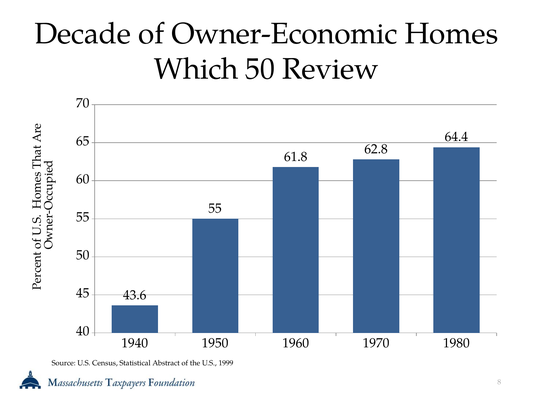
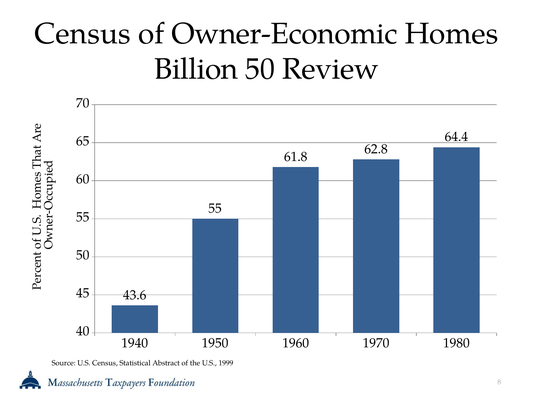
Decade: Decade -> Census (83, 34)
Which: Which -> Billion (196, 69)
